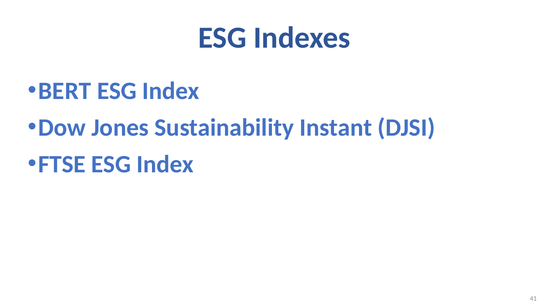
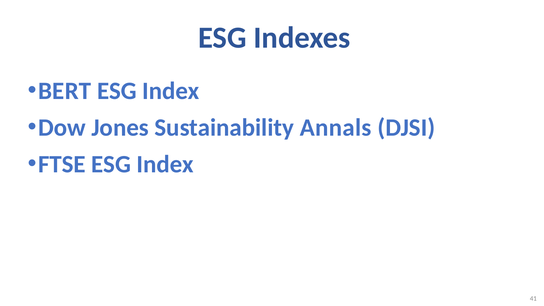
Instant: Instant -> Annals (336, 128)
